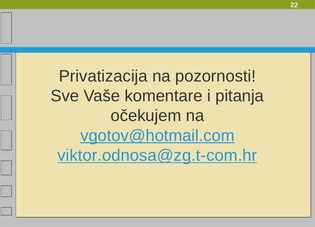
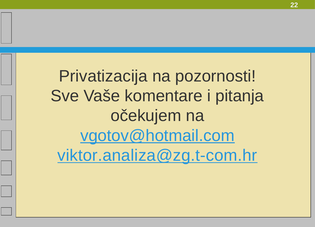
viktor.odnosa@zg.t-com.hr: viktor.odnosa@zg.t-com.hr -> viktor.analiza@zg.t-com.hr (157, 156)
